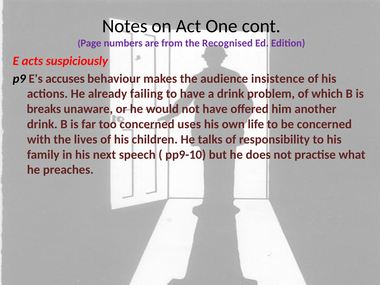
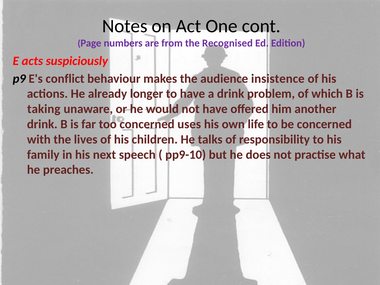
accuses: accuses -> conflict (65, 79)
failing: failing -> longer (147, 94)
breaks: breaks -> taking (44, 109)
